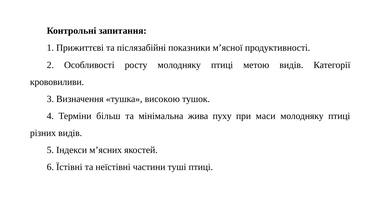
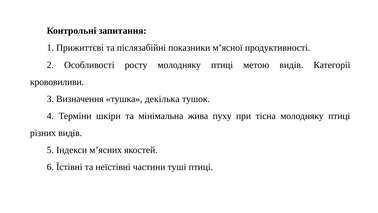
високою: високою -> декілька (162, 99)
більш: більш -> шкіри (108, 116)
маси: маси -> тісна (266, 116)
